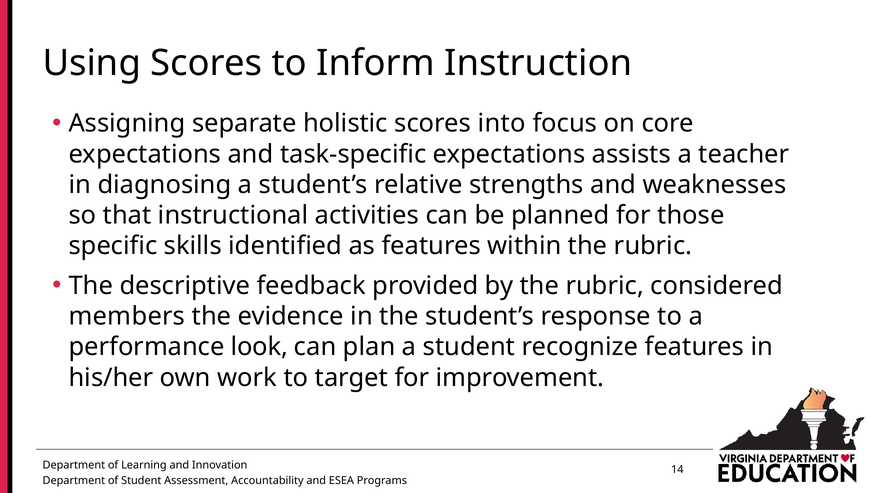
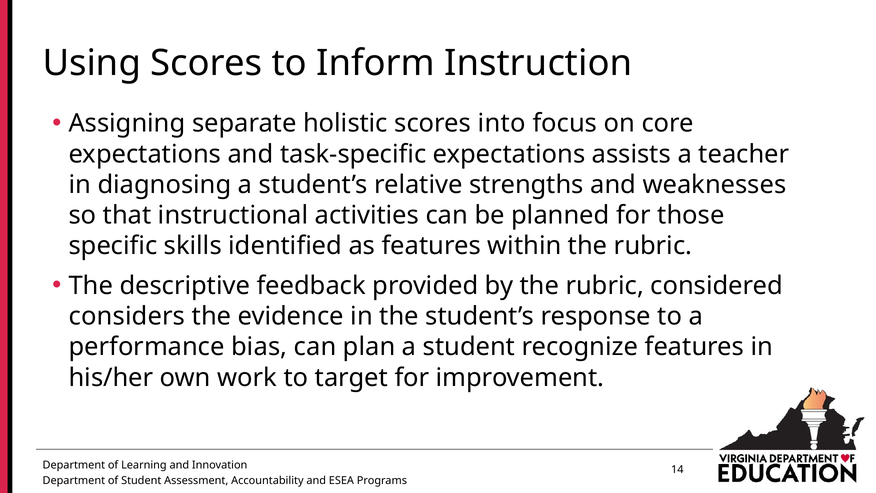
members: members -> considers (127, 316)
look: look -> bias (259, 347)
